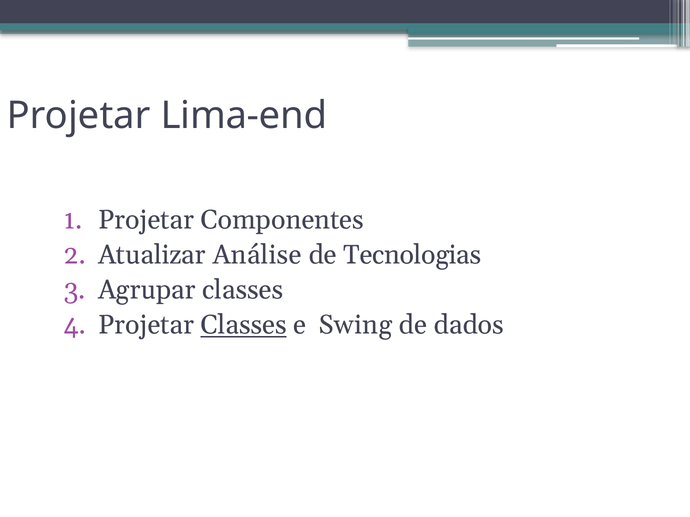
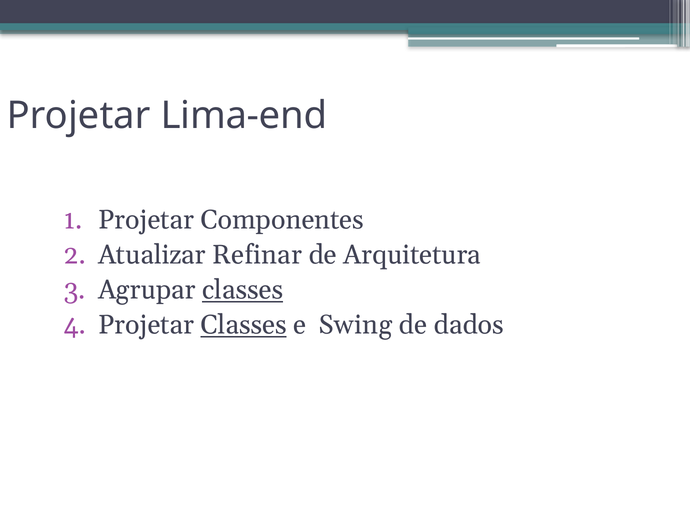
Análise: Análise -> Refinar (257, 255)
Tecnologias: Tecnologias -> Arquitetura (412, 255)
classes underline: none -> present (243, 290)
